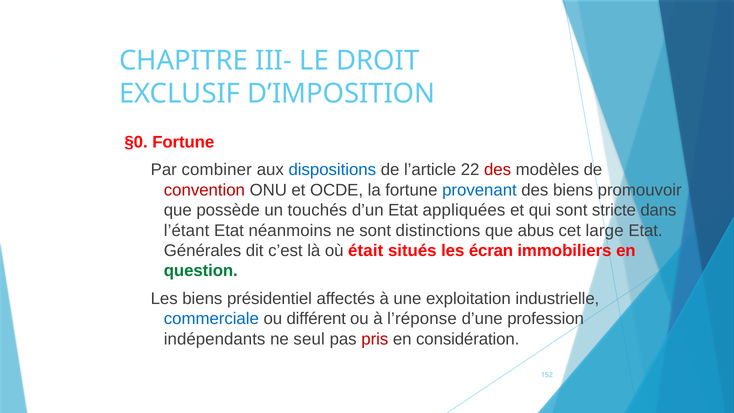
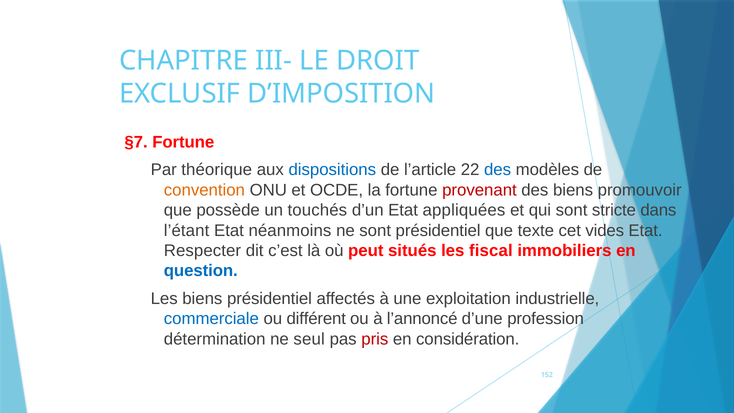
§0: §0 -> §7 (136, 142)
combiner: combiner -> théorique (217, 170)
des colour: red -> blue (498, 170)
convention colour: red -> orange (204, 190)
provenant colour: blue -> red (479, 190)
sont distinctions: distinctions -> présidentiel (438, 230)
abus: abus -> texte (536, 230)
large: large -> vides (605, 230)
Générales: Générales -> Respecter (202, 251)
était: était -> peut (366, 251)
écran: écran -> fiscal (491, 251)
question colour: green -> blue (201, 271)
l’réponse: l’réponse -> l’annoncé (422, 319)
indépendants: indépendants -> détermination (215, 339)
